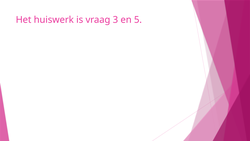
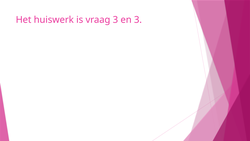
en 5: 5 -> 3 (138, 20)
